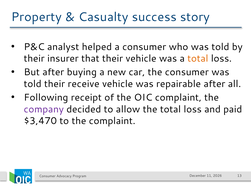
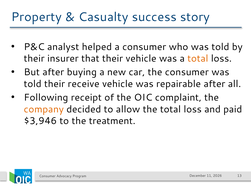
company colour: purple -> orange (44, 109)
$3,470: $3,470 -> $3,946 (40, 121)
the complaint: complaint -> treatment (112, 121)
